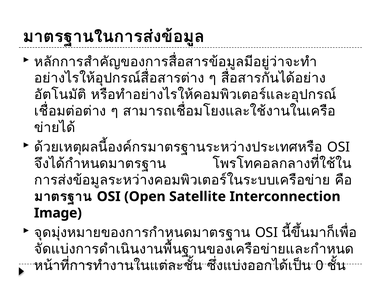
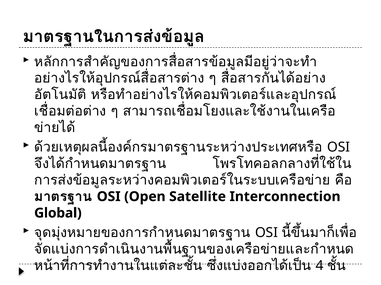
Image: Image -> Global (58, 214)
0: 0 -> 4 (320, 266)
